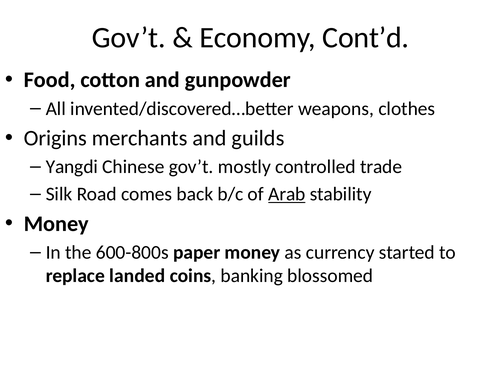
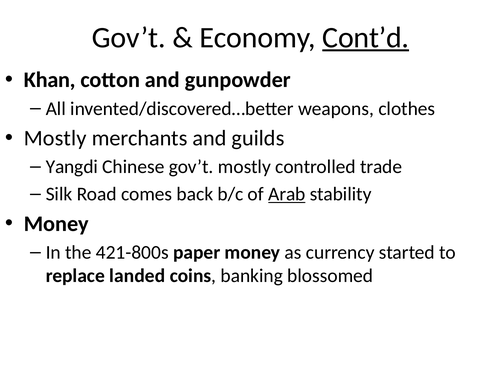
Cont’d underline: none -> present (366, 38)
Food: Food -> Khan (50, 80)
Origins: Origins -> Mostly (55, 139)
600-800s: 600-800s -> 421-800s (132, 253)
